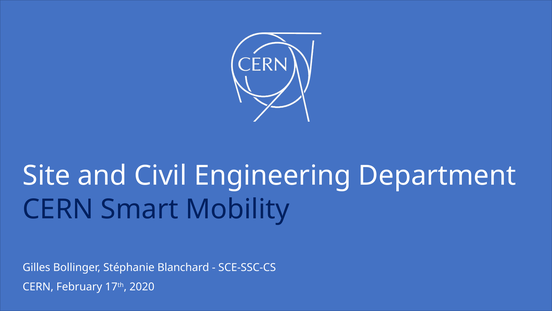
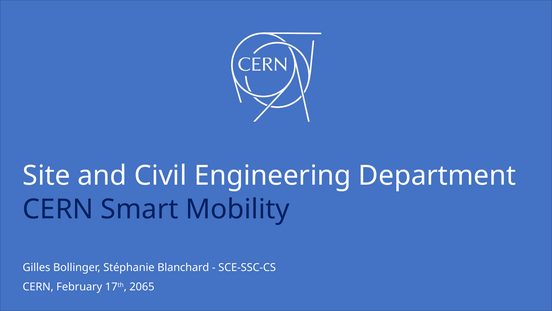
2020: 2020 -> 2065 (142, 286)
